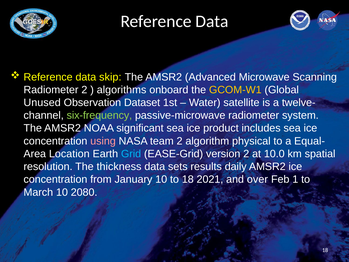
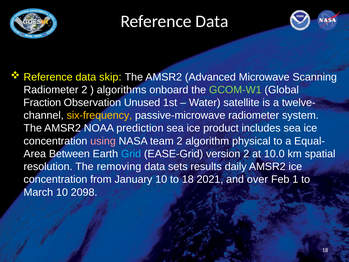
GCOM-W1 colour: yellow -> light green (235, 90)
Unused: Unused -> Fraction (42, 103)
Dataset: Dataset -> Unused (142, 103)
six-frequency colour: light green -> yellow (99, 115)
significant: significant -> prediction (140, 128)
Location: Location -> Between (69, 154)
thickness: thickness -> removing (119, 166)
2080: 2080 -> 2098 (84, 192)
